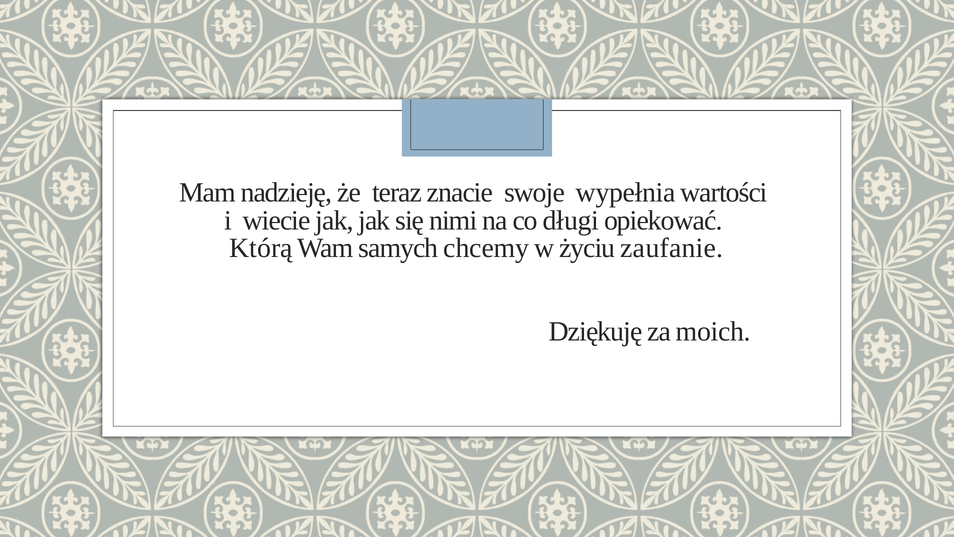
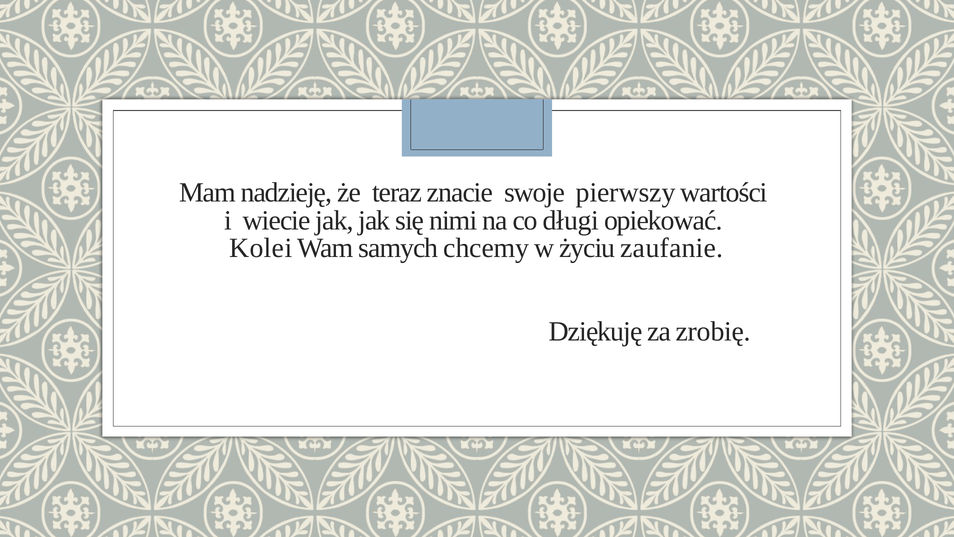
wypełnia: wypełnia -> pierwszy (626, 193)
Którą: Którą -> Kolei (261, 248)
moich: moich -> zrobię (713, 331)
